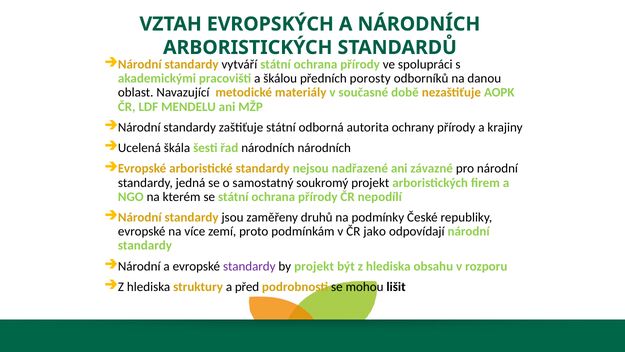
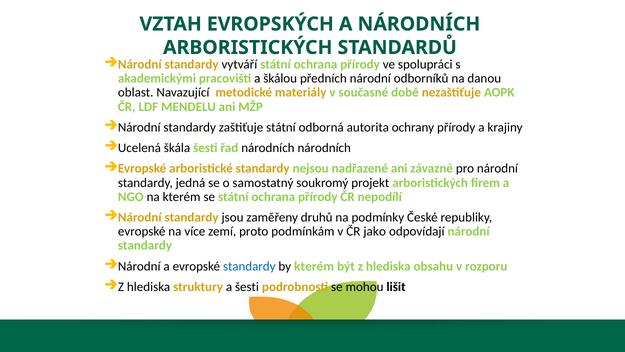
předních porosty: porosty -> národní (370, 78)
standardy colour: purple -> blue (249, 266)
by projekt: projekt -> kterém (314, 266)
a před: před -> šesti (247, 287)
